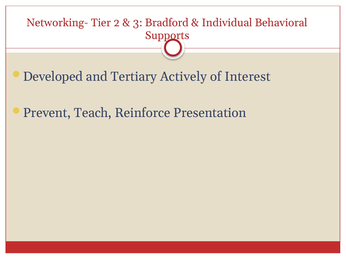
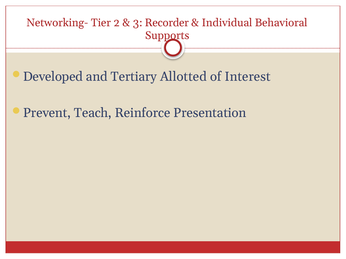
Bradford: Bradford -> Recorder (167, 23)
Actively: Actively -> Allotted (183, 77)
